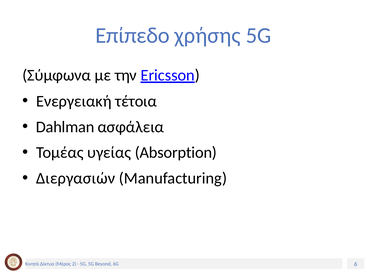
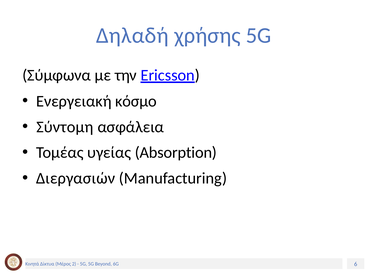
Επίπεδο: Επίπεδο -> Δηλαδή (132, 36)
τέτοια: τέτοια -> κόσμο (136, 101)
Dahlman: Dahlman -> Σύντομη (65, 127)
